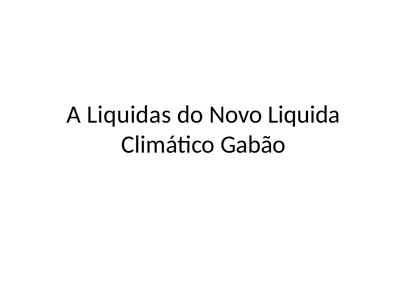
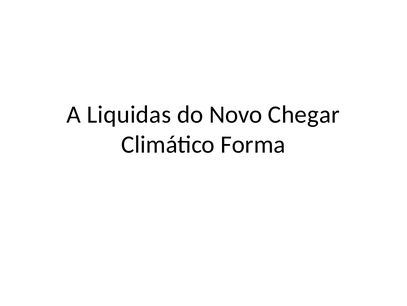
Liquida: Liquida -> Chegar (304, 114)
Gabão: Gabão -> Forma (253, 144)
